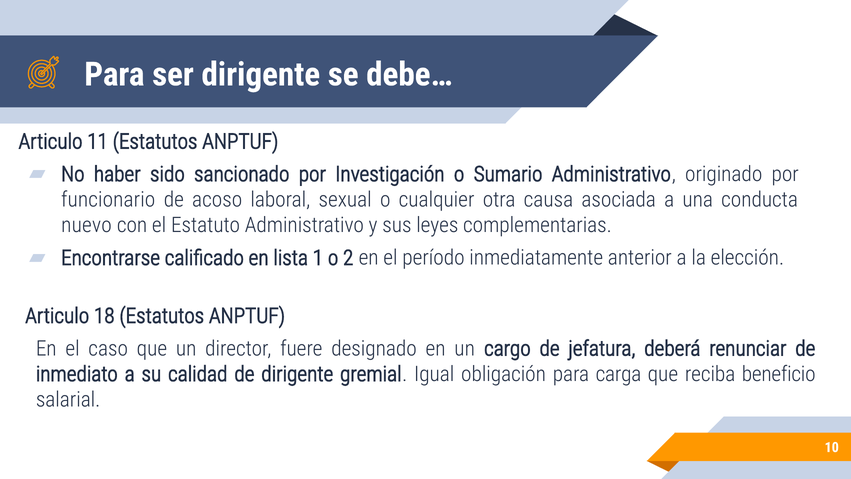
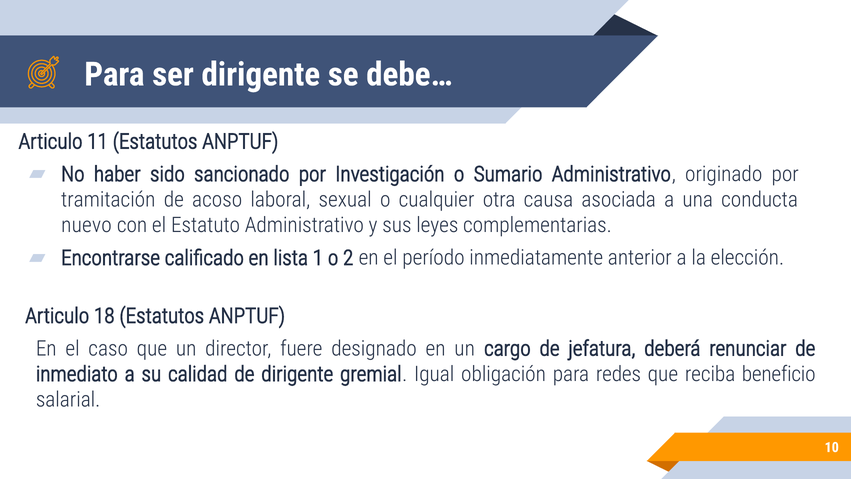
funcionario: funcionario -> tramitación (108, 200)
carga: carga -> redes (618, 374)
